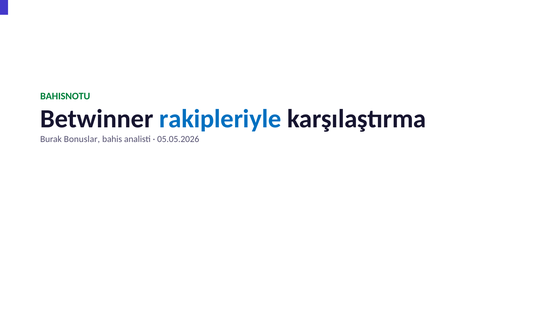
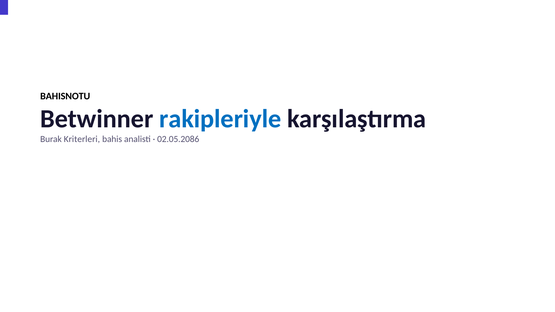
BAHISNOTU colour: green -> black (65, 96)
Bonuslar: Bonuslar -> Kriterleri (82, 139)
05.05.2026: 05.05.2026 -> 02.05.2086 (178, 139)
